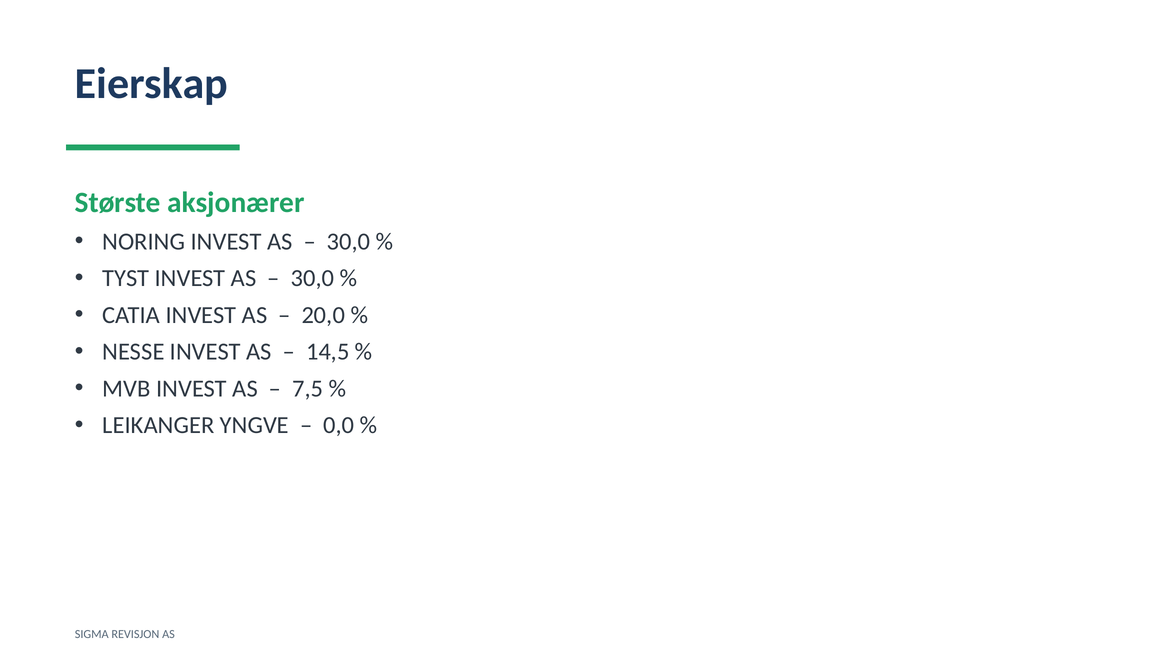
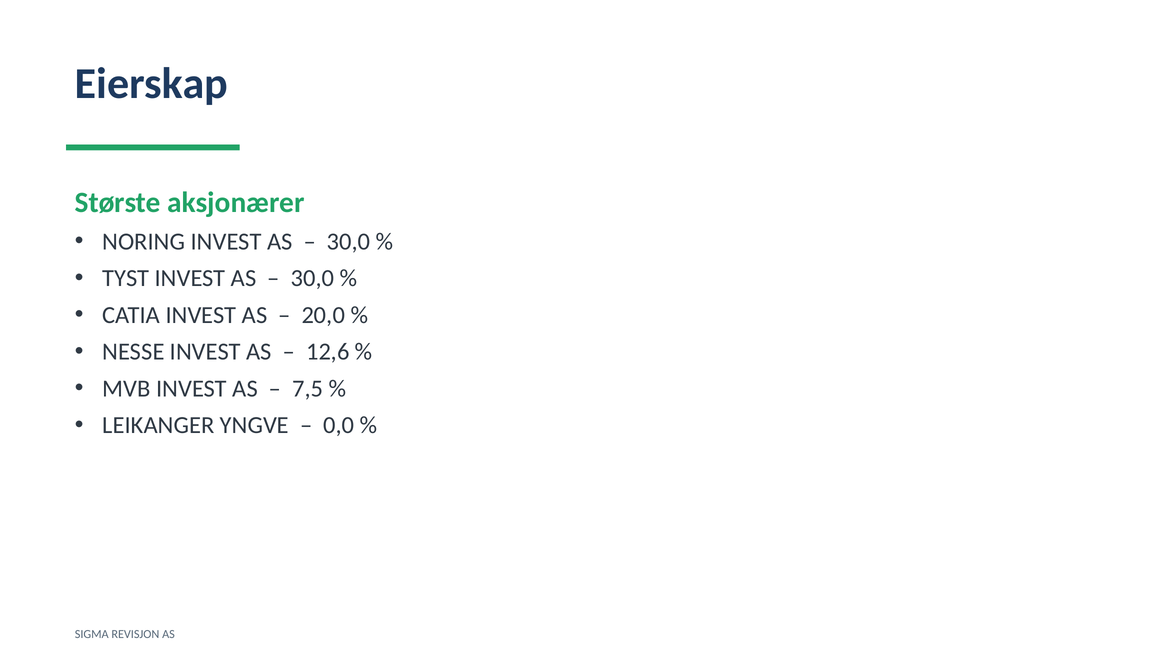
14,5: 14,5 -> 12,6 (328, 352)
